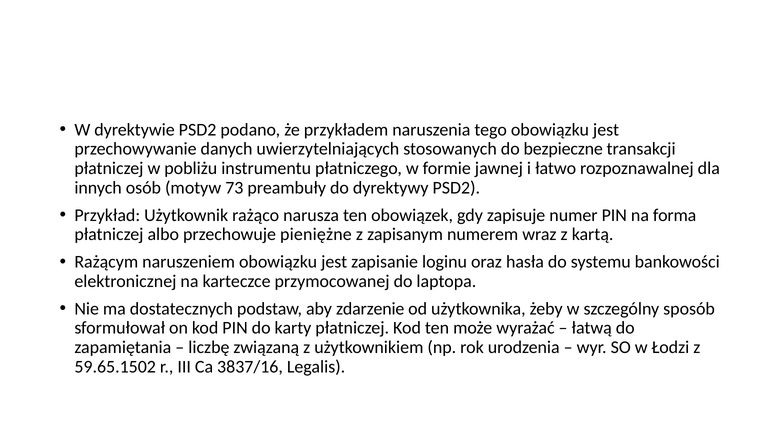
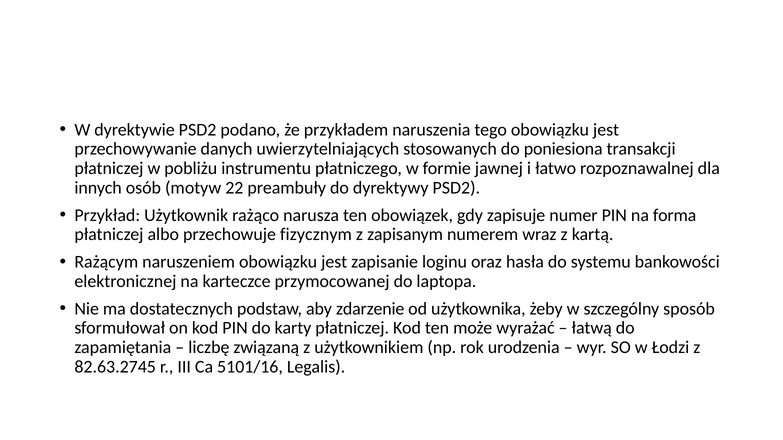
bezpieczne: bezpieczne -> poniesiona (563, 149)
73: 73 -> 22 (234, 188)
pieniężne: pieniężne -> fizycznym (316, 235)
59.65.1502: 59.65.1502 -> 82.63.2745 (115, 367)
3837/16: 3837/16 -> 5101/16 (250, 367)
